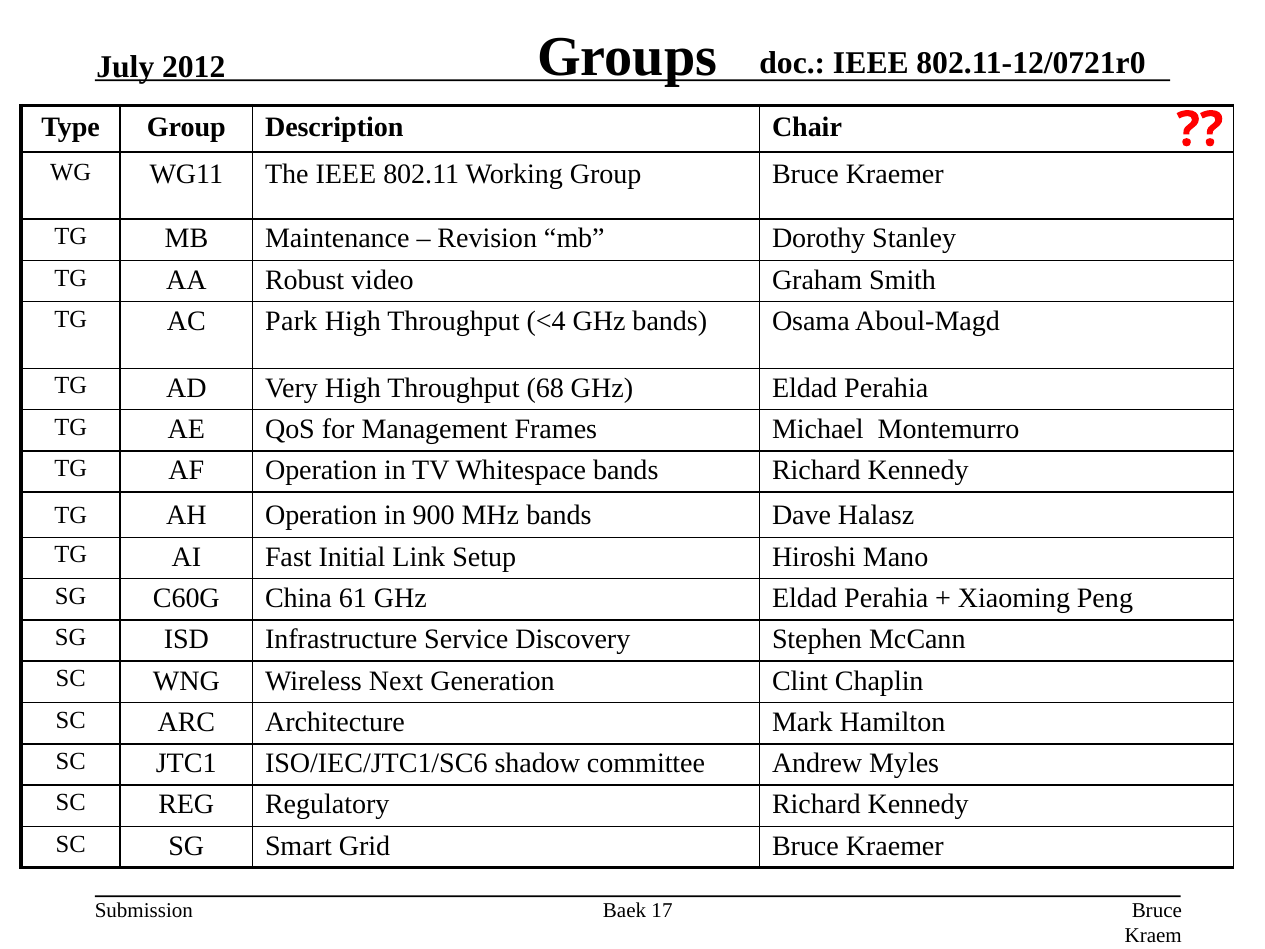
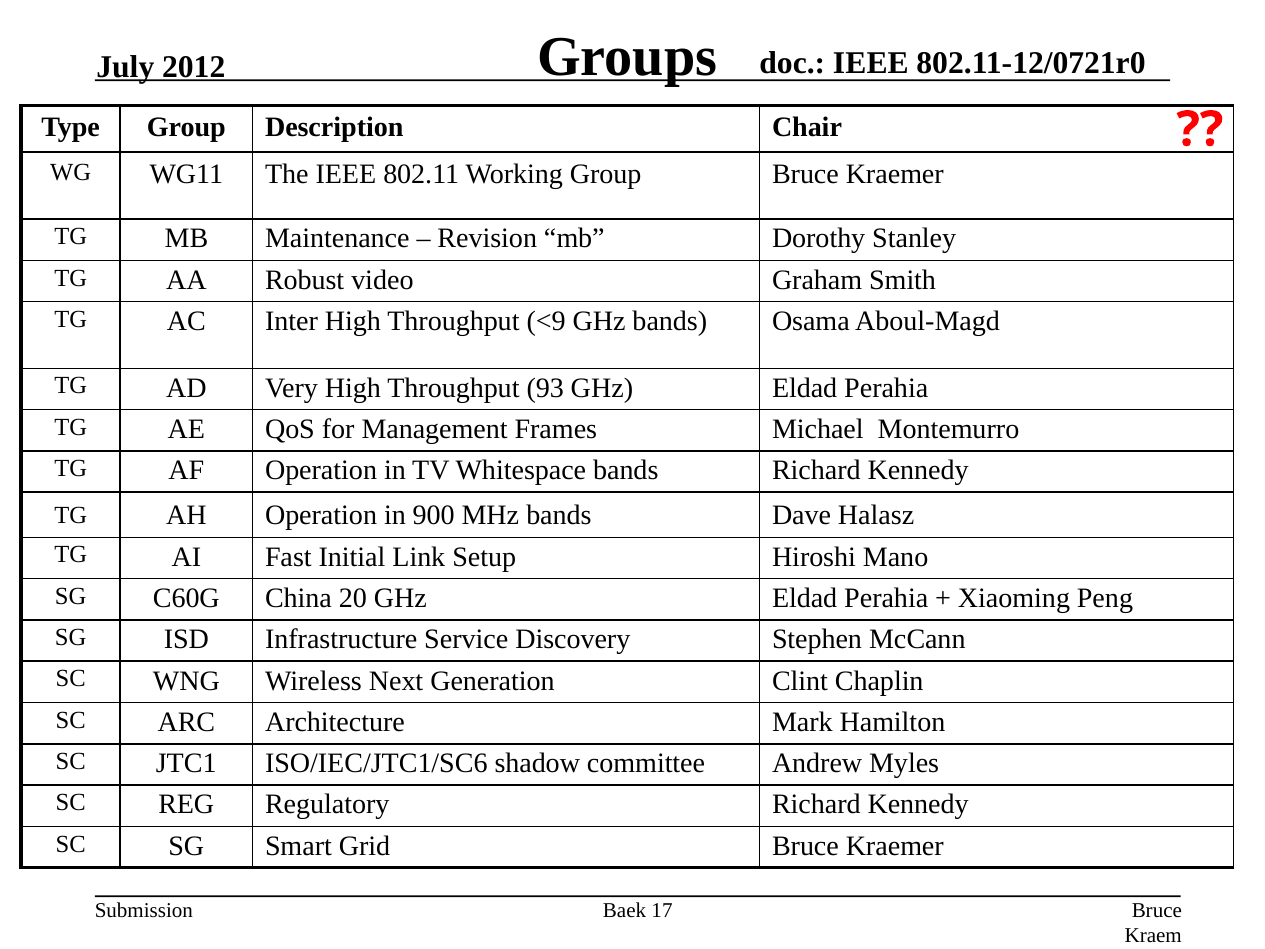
Park: Park -> Inter (292, 321)
<4: <4 -> <9 (546, 321)
68: 68 -> 93 (545, 388)
61: 61 -> 20 (353, 598)
